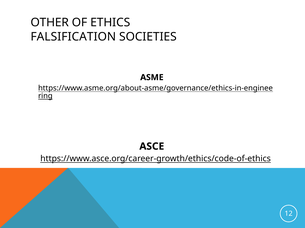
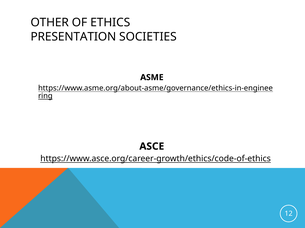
FALSIFICATION: FALSIFICATION -> PRESENTATION (73, 37)
